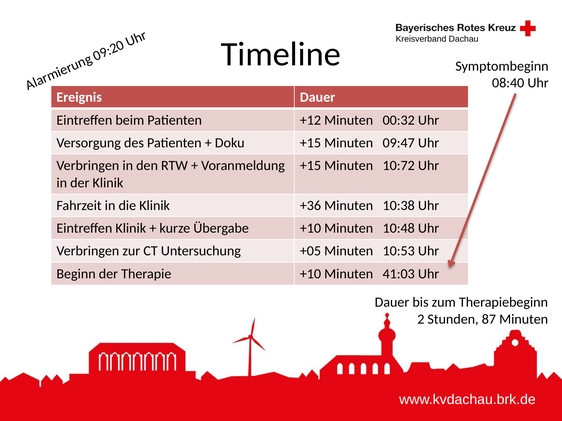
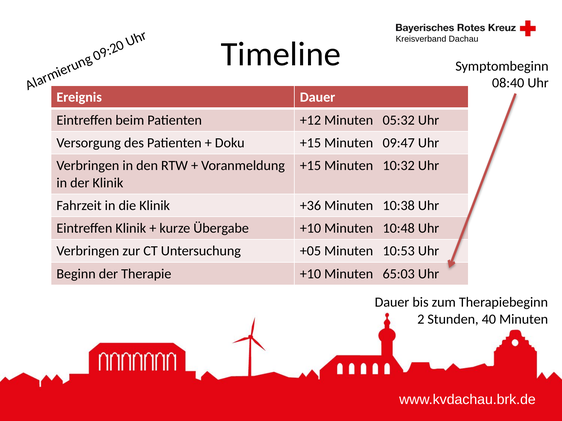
00:32: 00:32 -> 05:32 (399, 120)
10:72: 10:72 -> 10:32 (399, 166)
41:03: 41:03 -> 65:03 (399, 274)
87: 87 -> 40 (489, 319)
